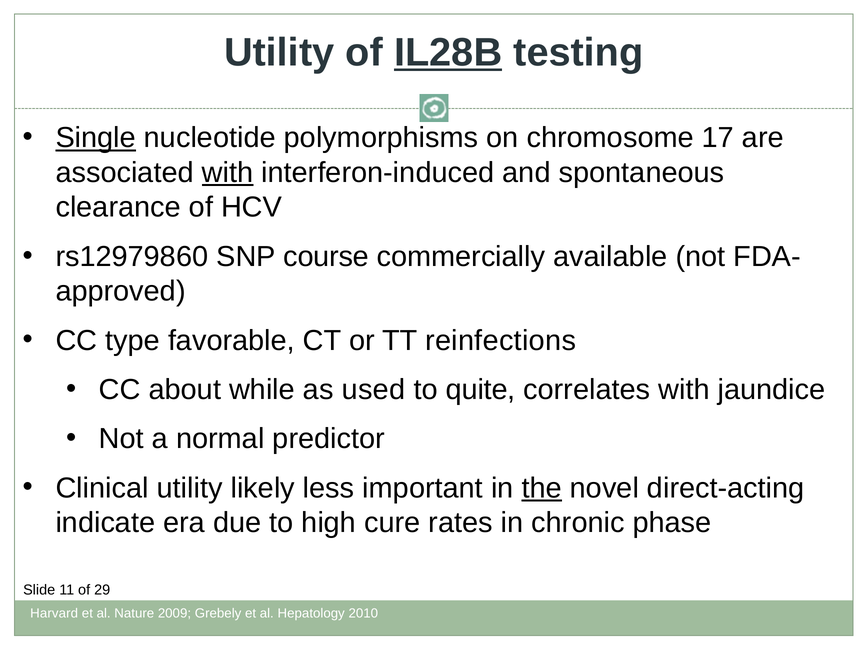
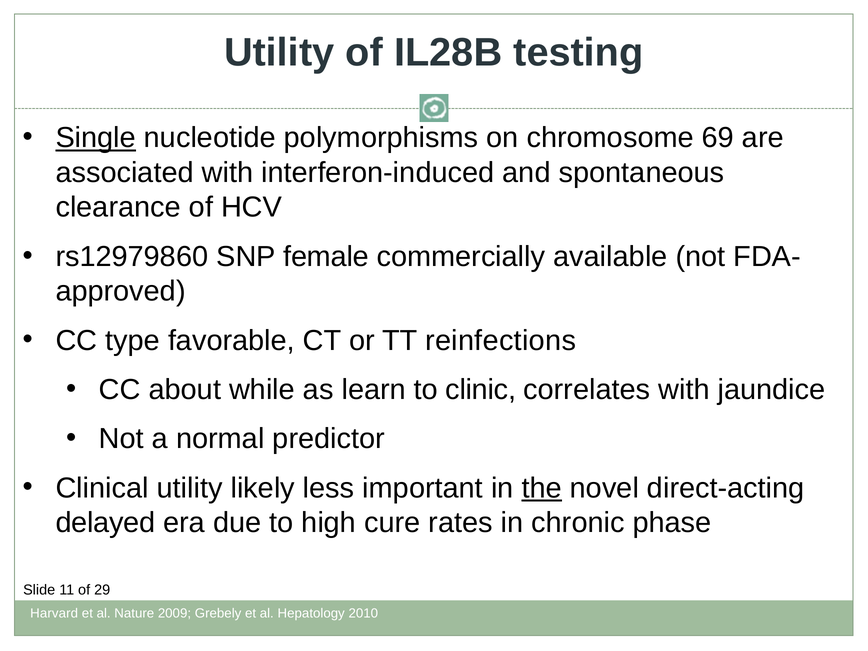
IL28B underline: present -> none (448, 53)
17: 17 -> 69 (718, 138)
with underline: present -> none (228, 173)
course: course -> female (326, 257)
used: used -> learn (374, 390)
quite: quite -> clinic (481, 390)
indicate: indicate -> delayed (105, 523)
